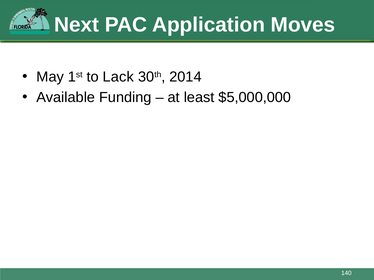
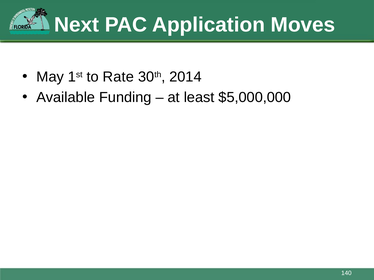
Lack: Lack -> Rate (118, 77)
